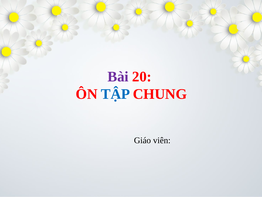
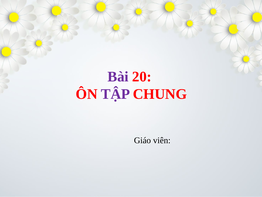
TẬP colour: blue -> purple (115, 94)
